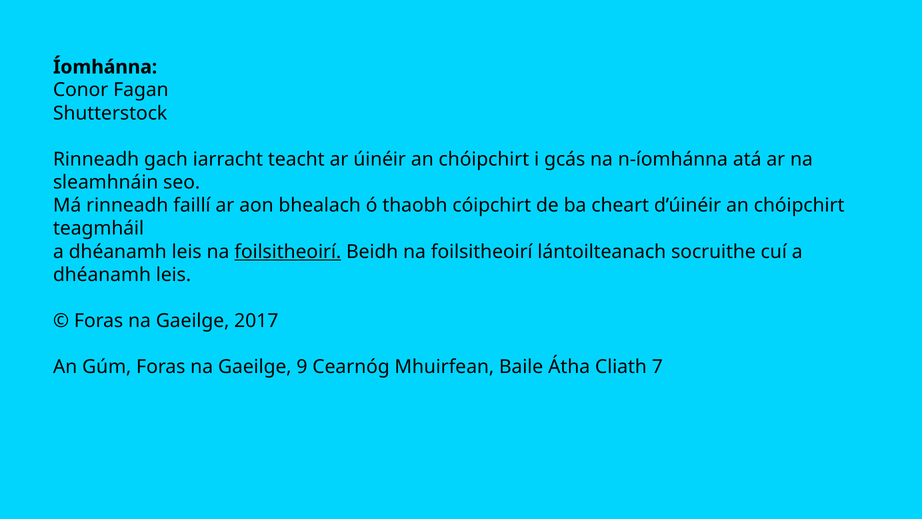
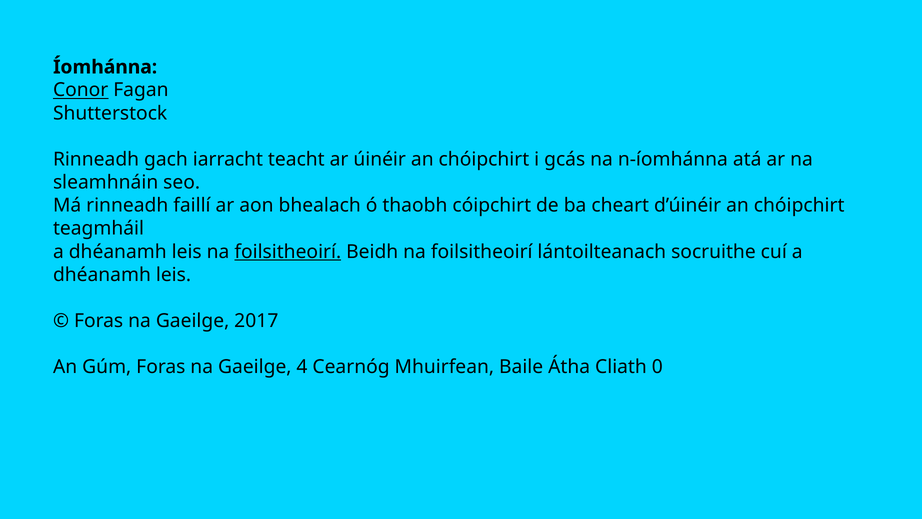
Conor underline: none -> present (81, 90)
9: 9 -> 4 (302, 367)
7: 7 -> 0 (657, 367)
